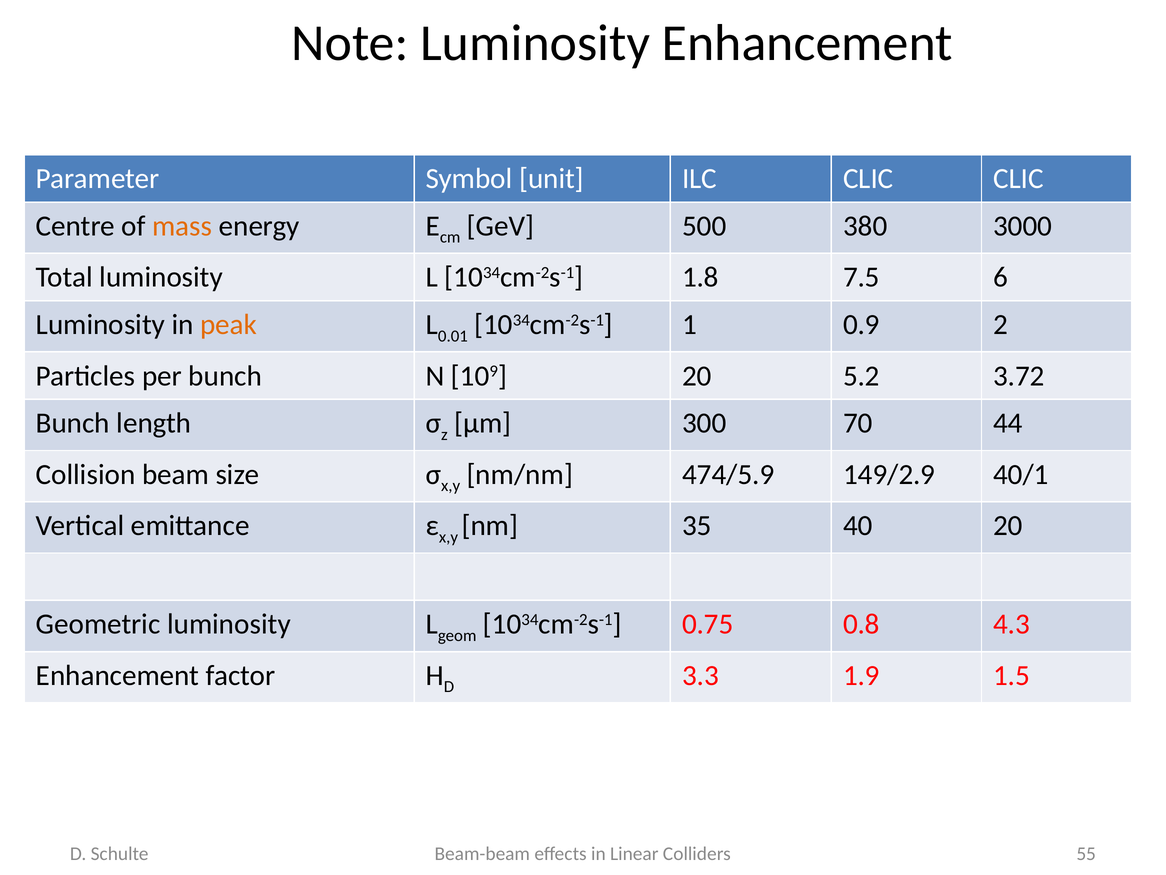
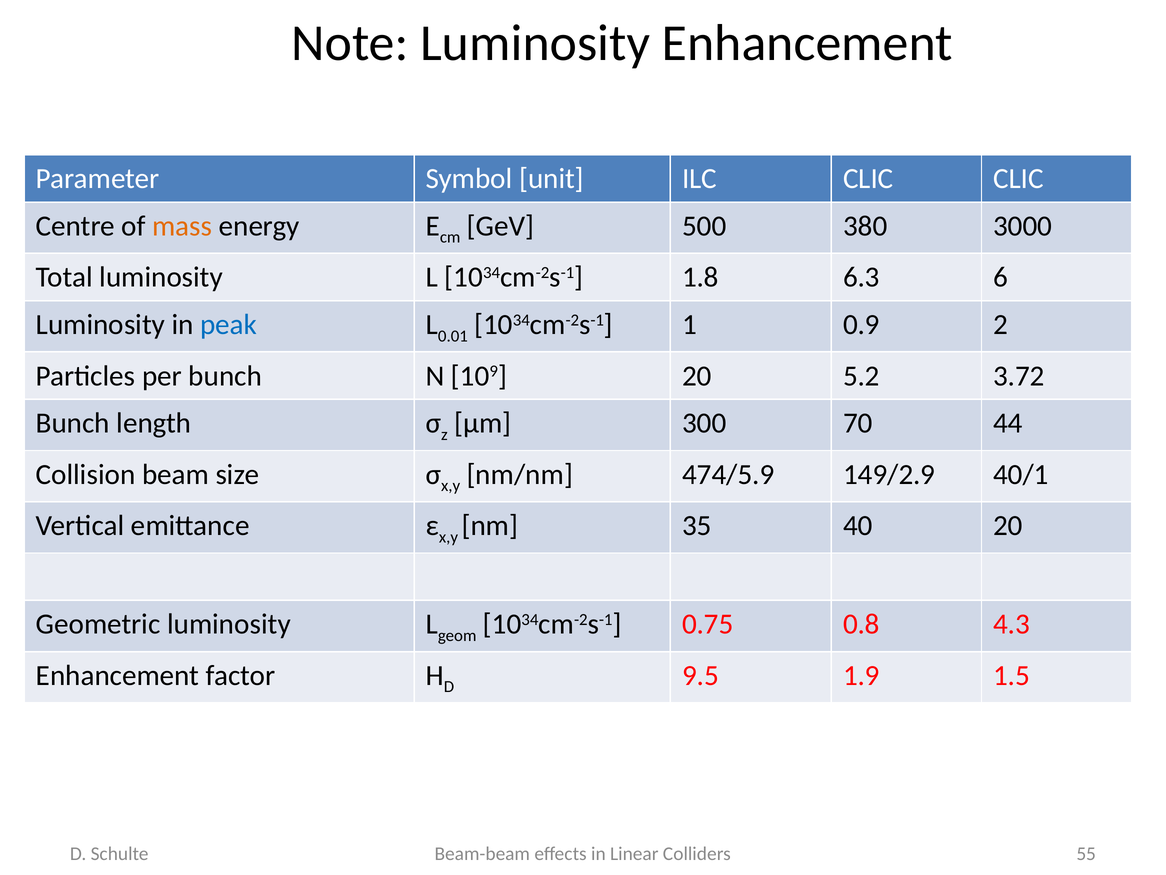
7.5: 7.5 -> 6.3 (861, 277)
peak colour: orange -> blue (229, 324)
3.3: 3.3 -> 9.5 (700, 675)
